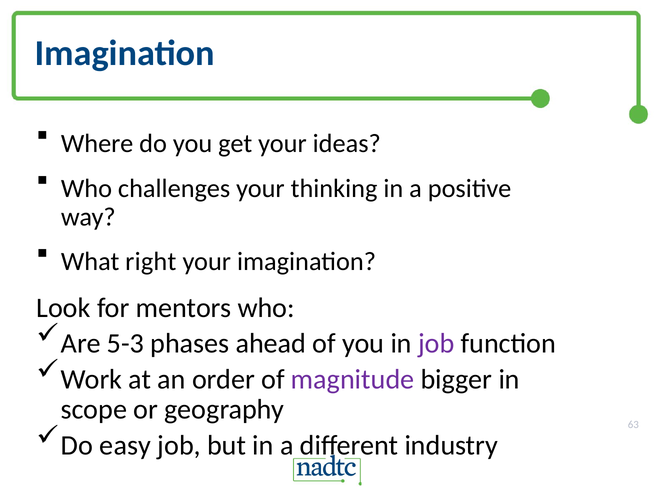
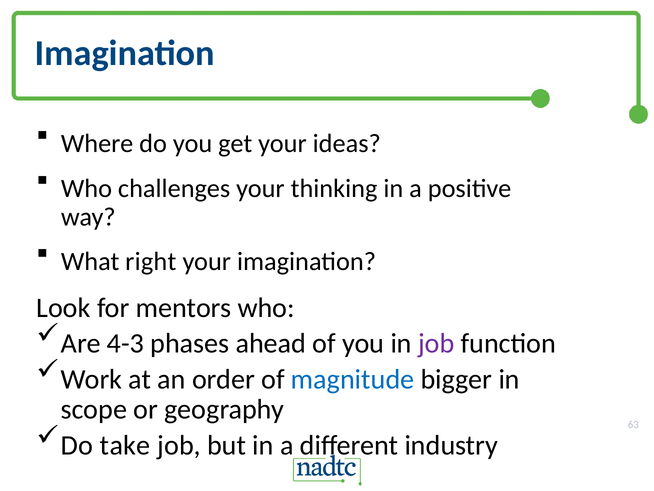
5-3: 5-3 -> 4-3 (125, 343)
magnitude colour: purple -> blue (353, 379)
easy: easy -> take (125, 445)
